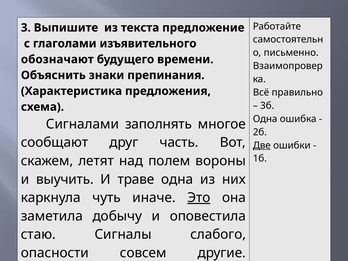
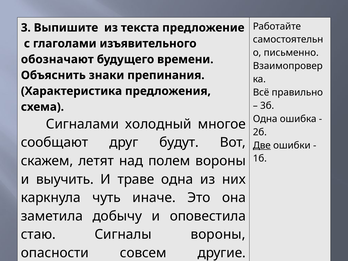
заполнять: заполнять -> холодный (158, 124)
часть: часть -> будут (179, 143)
Это underline: present -> none (199, 198)
Сигналы слабого: слабого -> вороны (218, 234)
